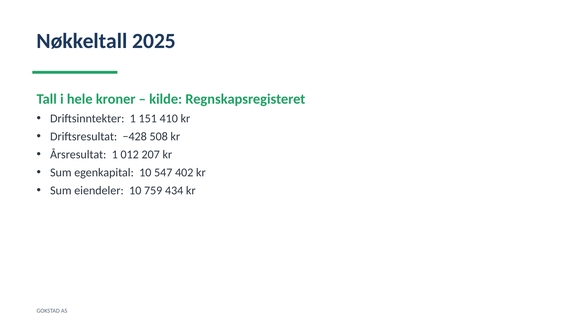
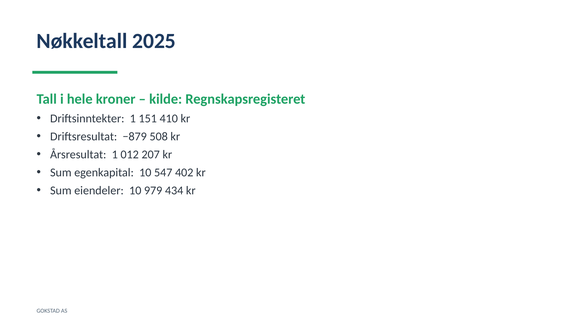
−428: −428 -> −879 (135, 136)
759: 759 -> 979 (153, 190)
